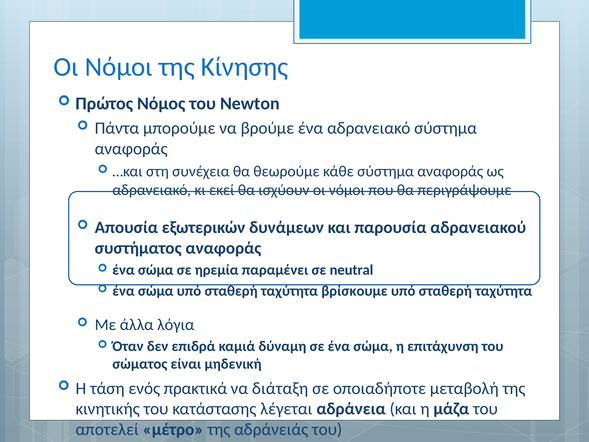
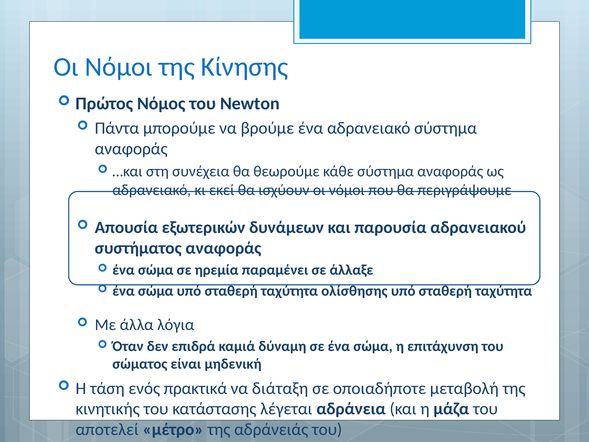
neutral: neutral -> άλλαξε (351, 270)
βρίσκουμε: βρίσκουμε -> ολίσθησης (354, 291)
